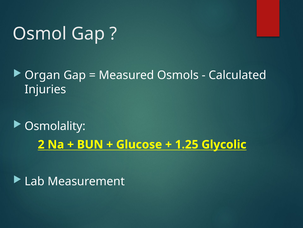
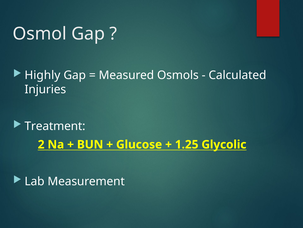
Organ: Organ -> Highly (42, 75)
Osmolality: Osmolality -> Treatment (55, 126)
